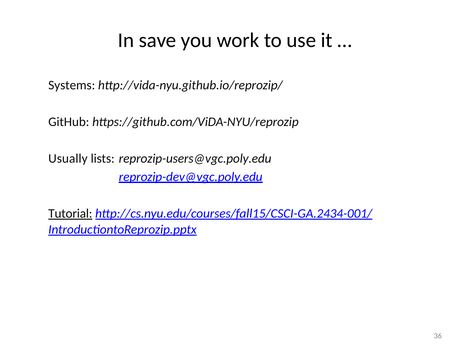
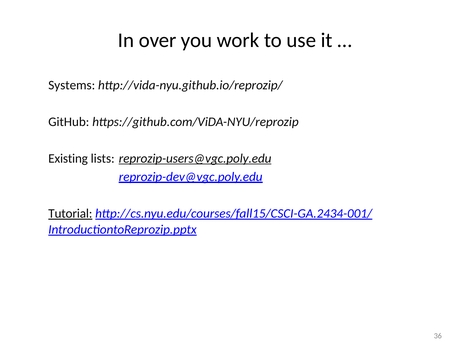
save: save -> over (158, 40)
Usually: Usually -> Existing (68, 159)
reprozip-users@vgc.poly.edu underline: none -> present (195, 159)
